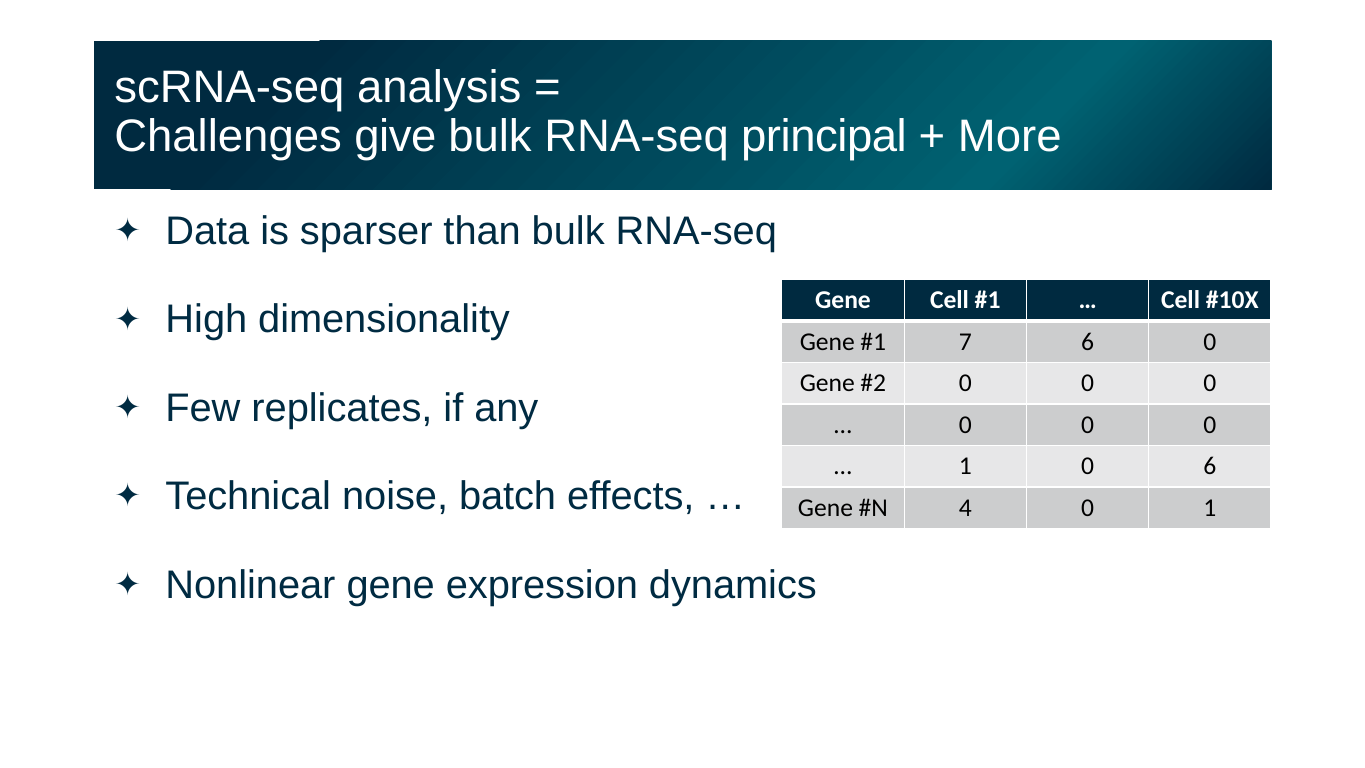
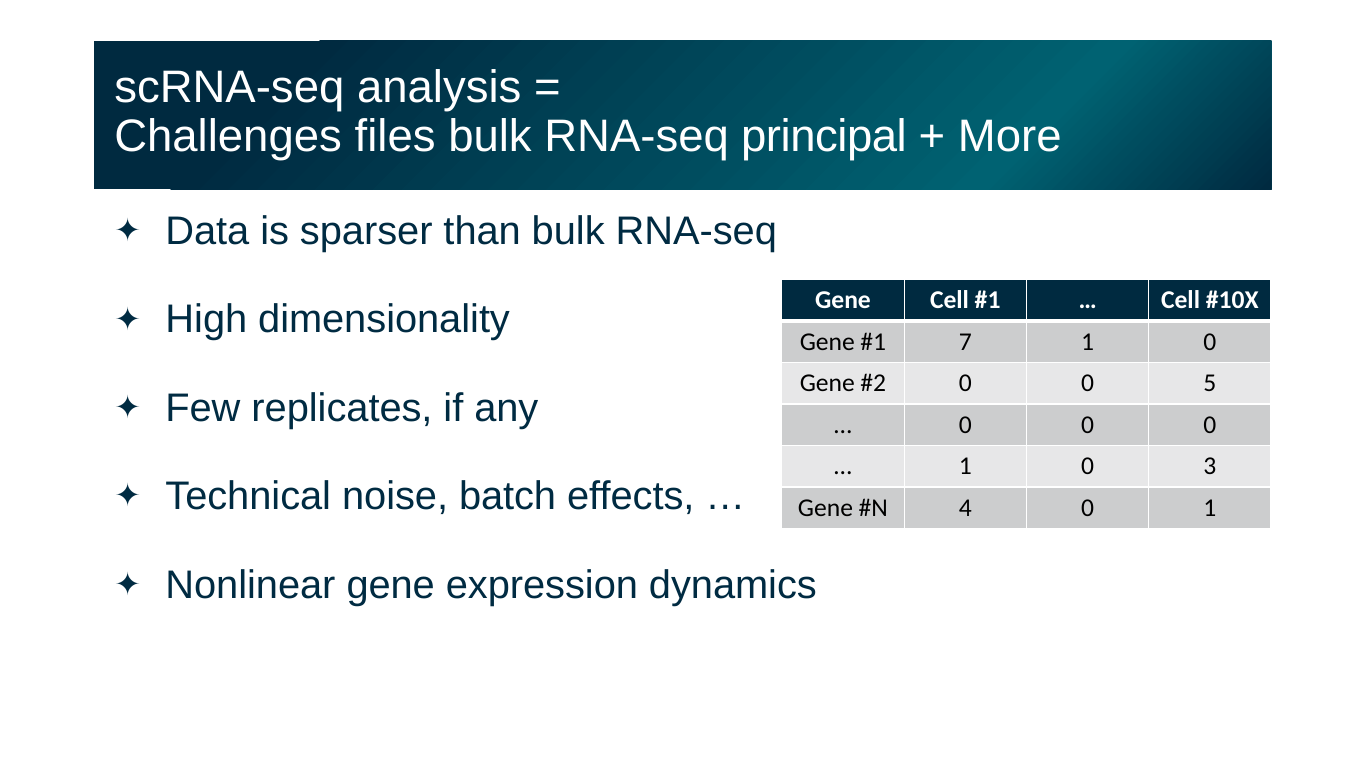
give: give -> files (395, 137)
7 6: 6 -> 1 (1088, 342)
0: 0 -> 5 (1210, 383)
0 6: 6 -> 3 (1210, 466)
